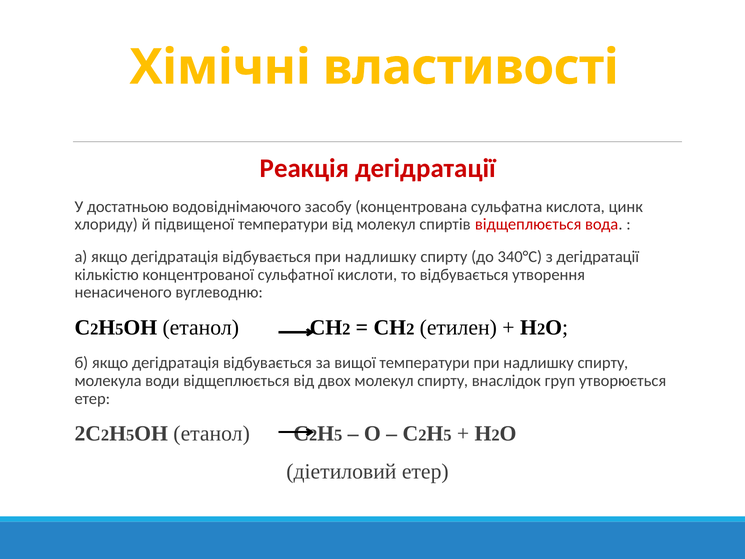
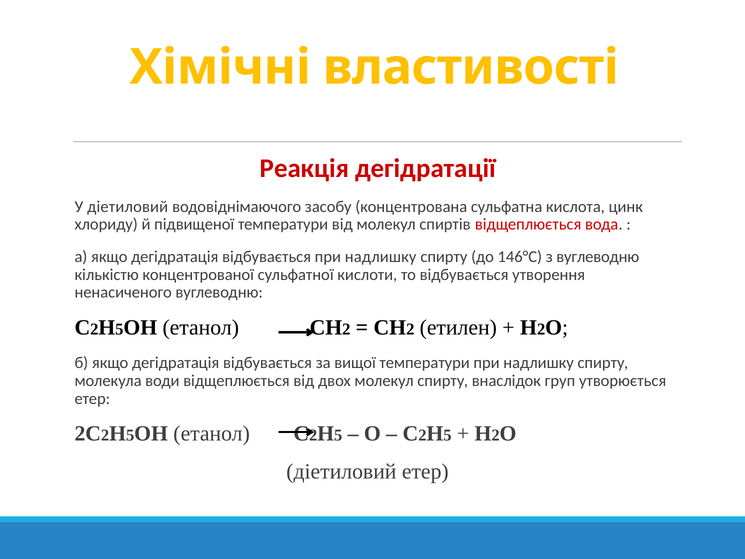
У достатньою: достатньою -> діетиловий (128, 206)
340°С: 340°С -> 146°С (520, 257)
з дегідратації: дегідратації -> вуглеводню (598, 257)
